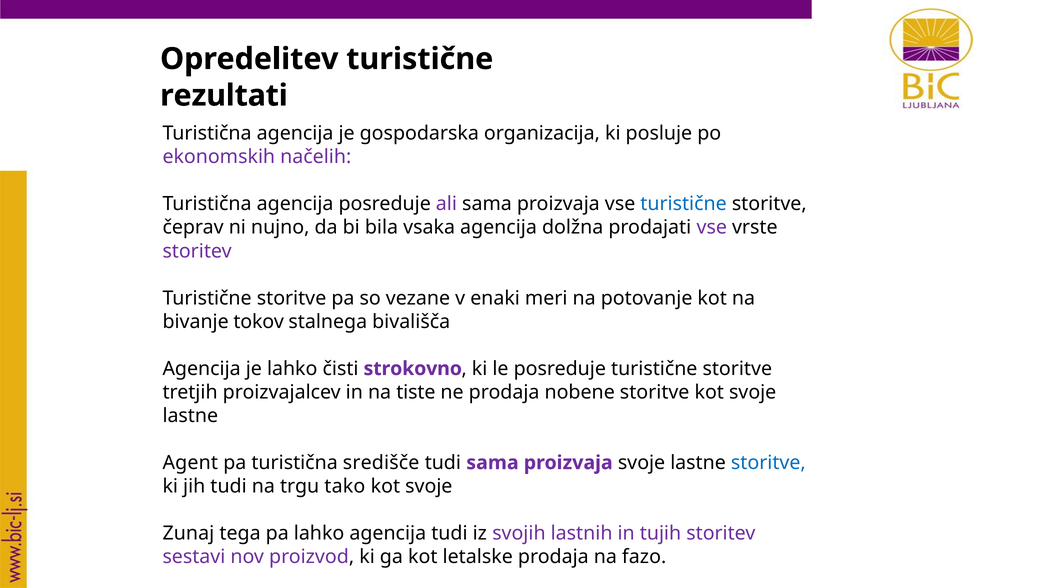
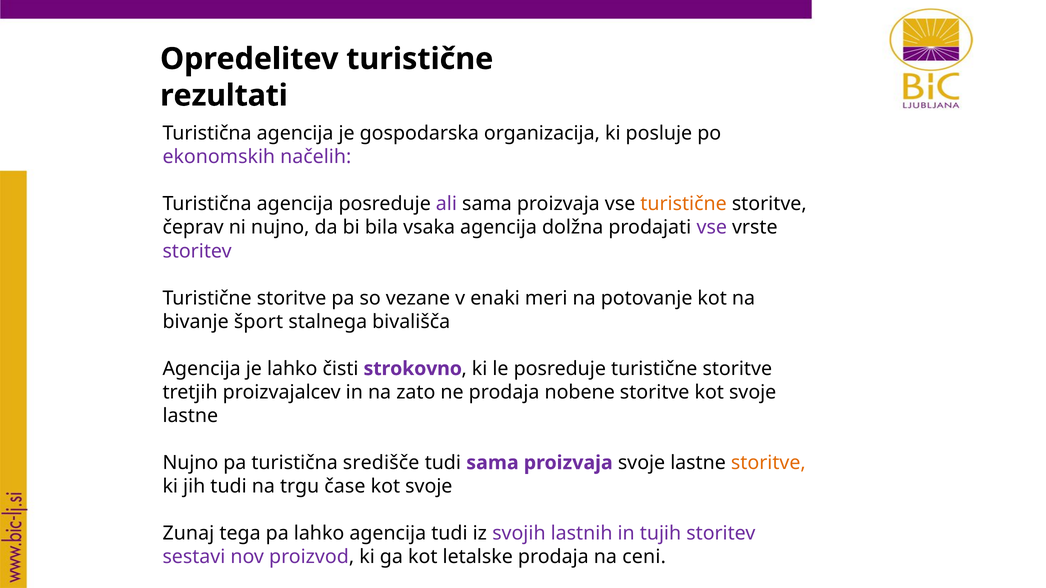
turistične colour: blue -> orange (684, 204)
tokov: tokov -> šport (259, 322)
tiste: tiste -> zato (416, 392)
Agent: Agent -> Nujno (190, 463)
storitve colour: blue -> orange (768, 463)
tako: tako -> čase (345, 487)
fazo: fazo -> ceni (644, 557)
